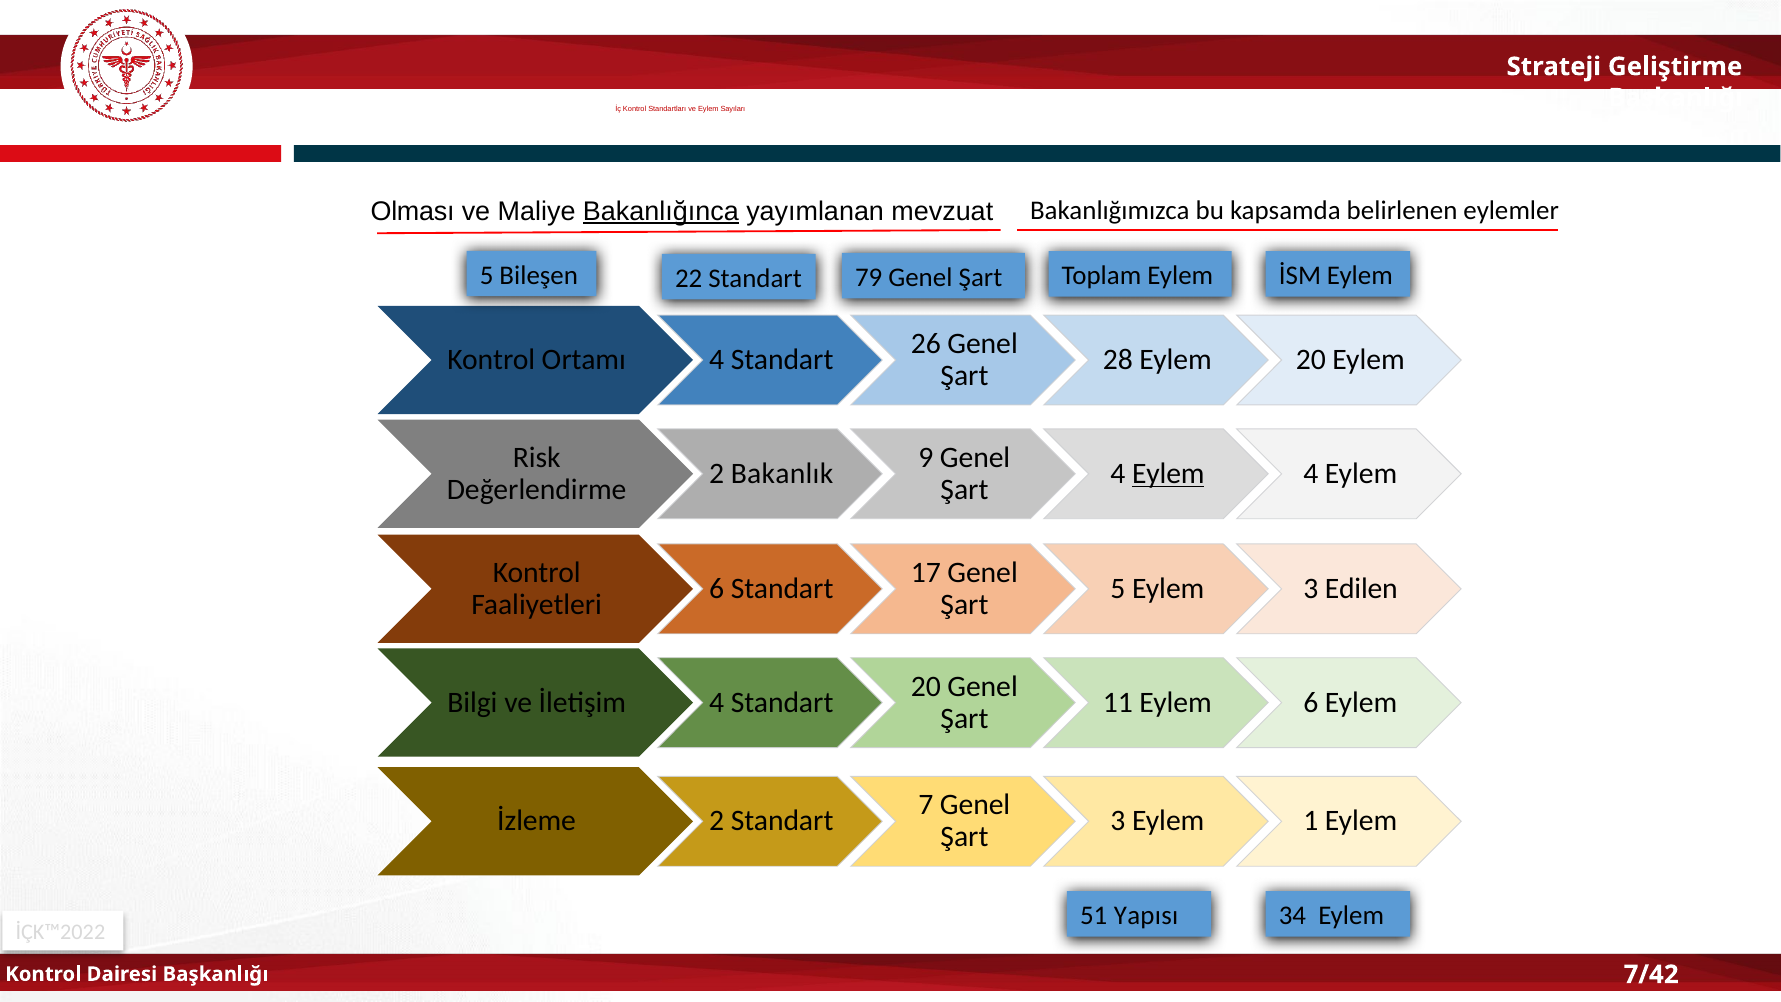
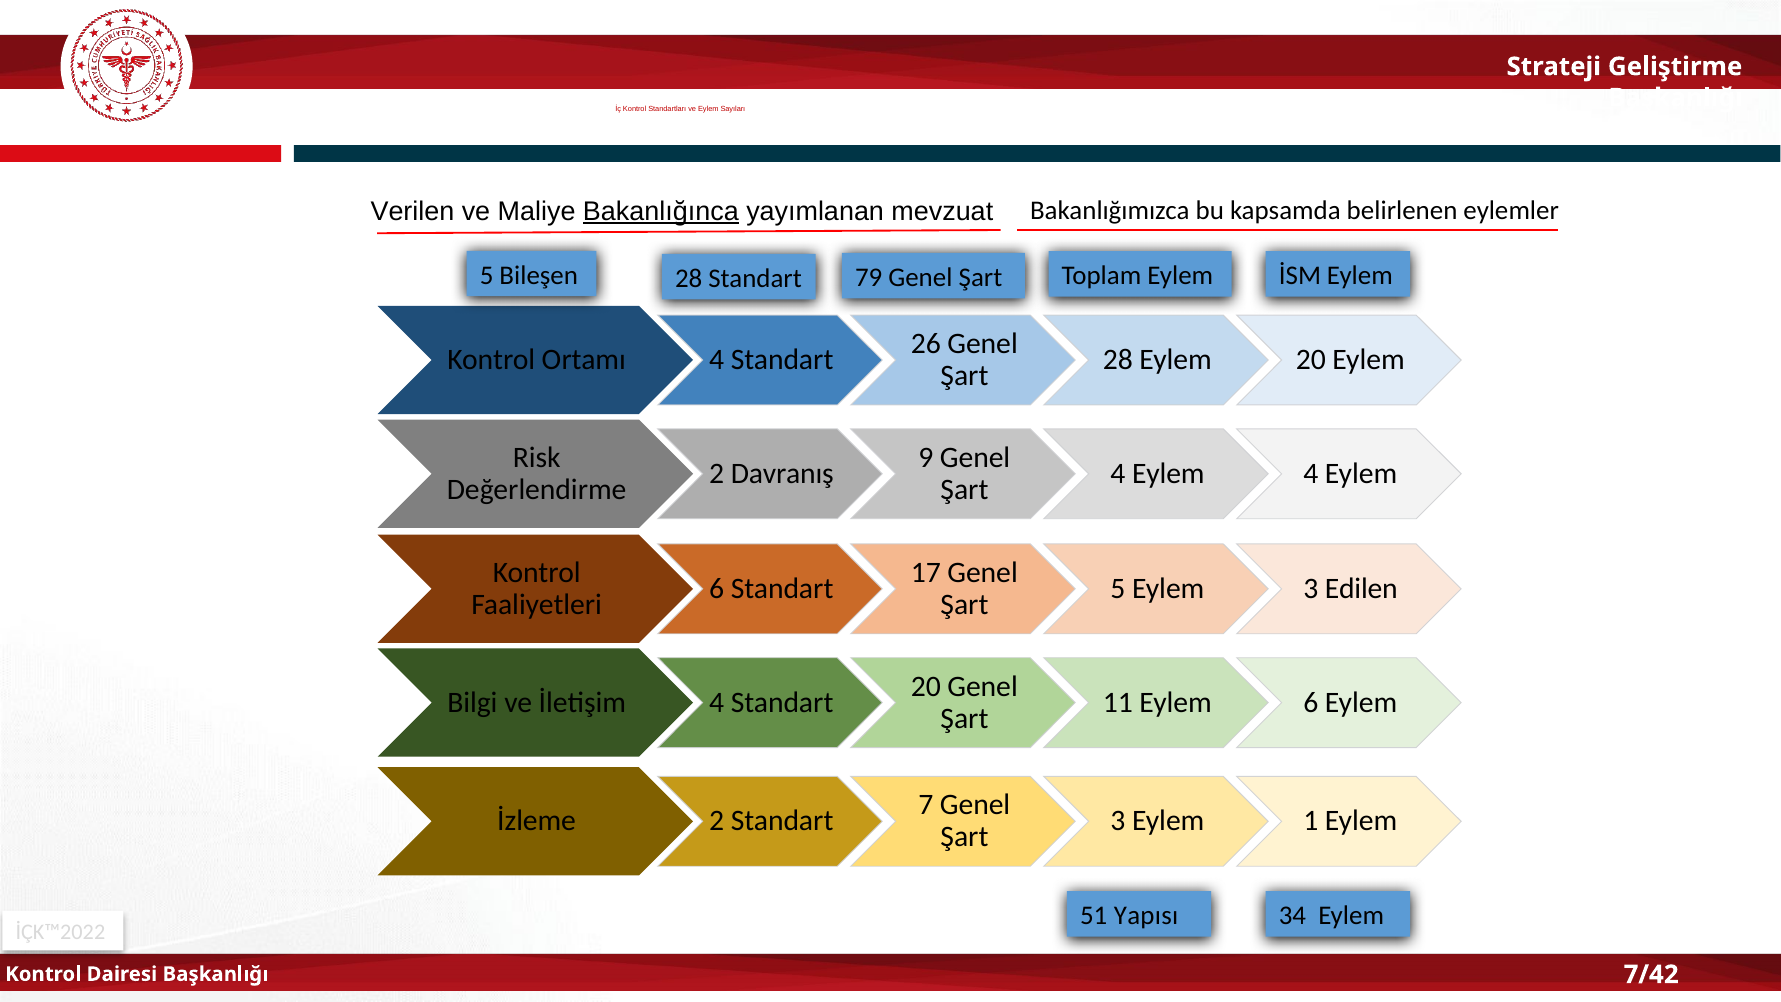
Olması: Olması -> Verilen (412, 212)
Bileşen 22: 22 -> 28 (689, 278)
Bakanlık: Bakanlık -> Davranış (782, 474)
Eylem underline: present -> none (1168, 474)
